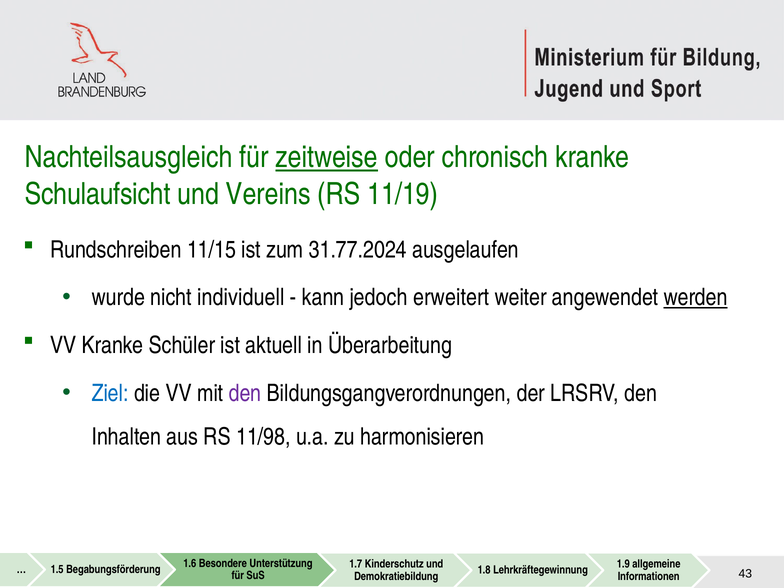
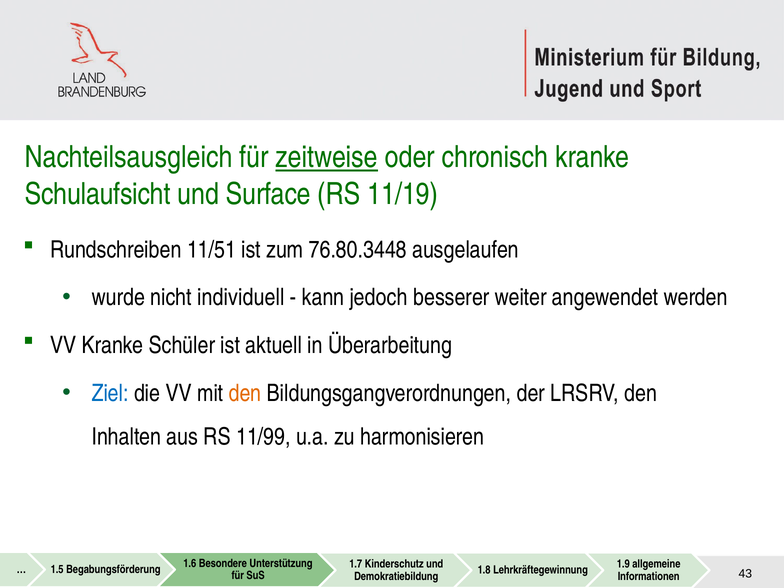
Vereins: Vereins -> Surface (268, 194)
11/15: 11/15 -> 11/51 (212, 250)
31.77.2024: 31.77.2024 -> 76.80.3448 (358, 250)
erweitert: erweitert -> besserer (451, 297)
werden underline: present -> none (696, 297)
den colour: purple -> orange (245, 393)
11/98: 11/98 -> 11/99 (263, 437)
